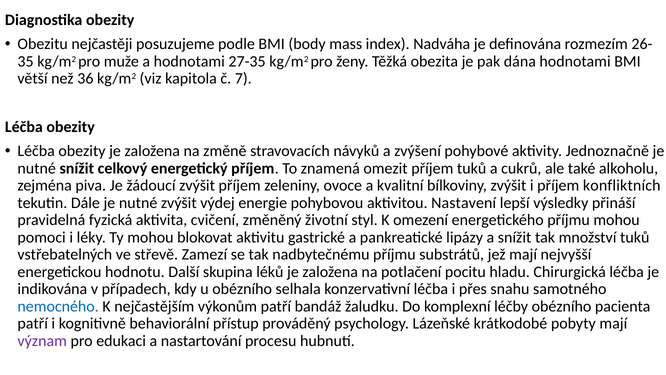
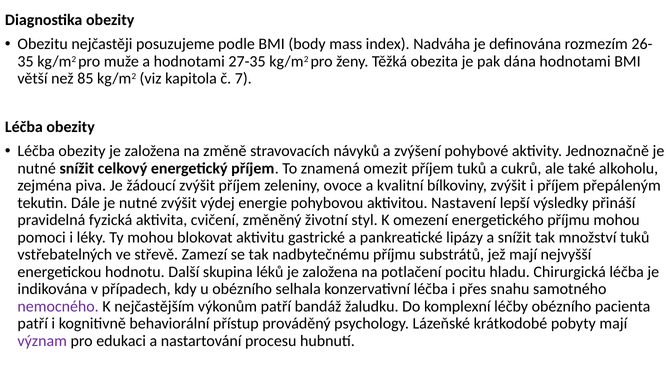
36: 36 -> 85 (85, 79)
konfliktních: konfliktních -> přepáleným (622, 186)
nemocného colour: blue -> purple (58, 306)
